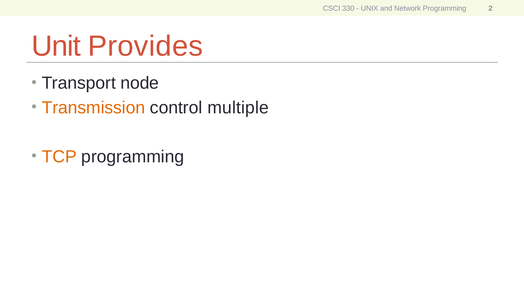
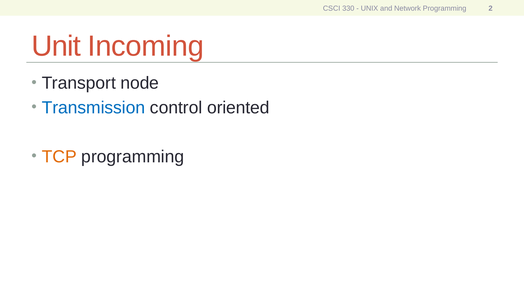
Provides: Provides -> Incoming (146, 46)
Transmission colour: orange -> blue (94, 108)
multiple: multiple -> oriented (238, 108)
